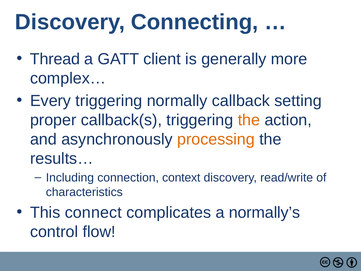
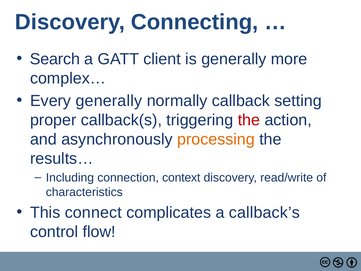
Thread: Thread -> Search (55, 59)
Every triggering: triggering -> generally (109, 101)
the colour: orange -> red (249, 120)
normally’s: normally’s -> callback’s (264, 212)
